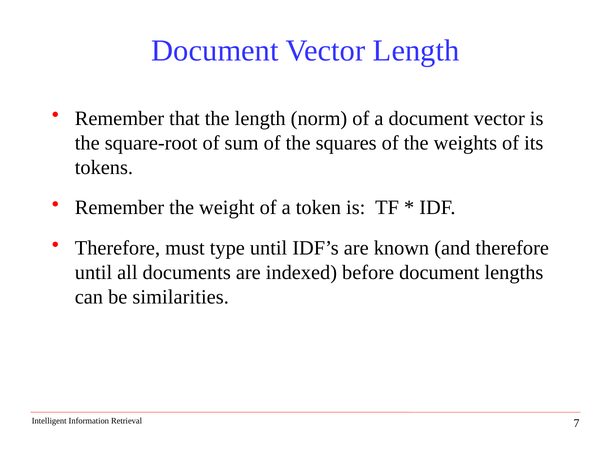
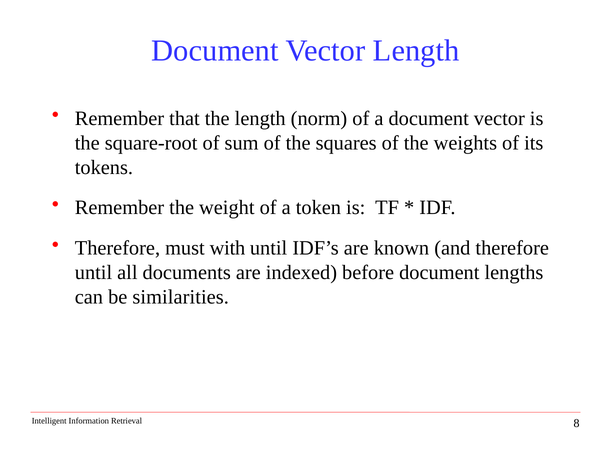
type: type -> with (227, 248)
7: 7 -> 8 (576, 423)
